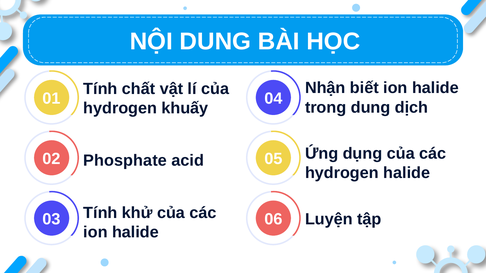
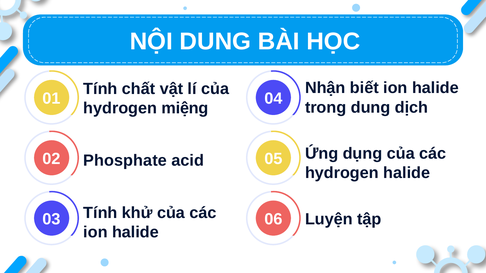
khuấy: khuấy -> miệng (185, 108)
